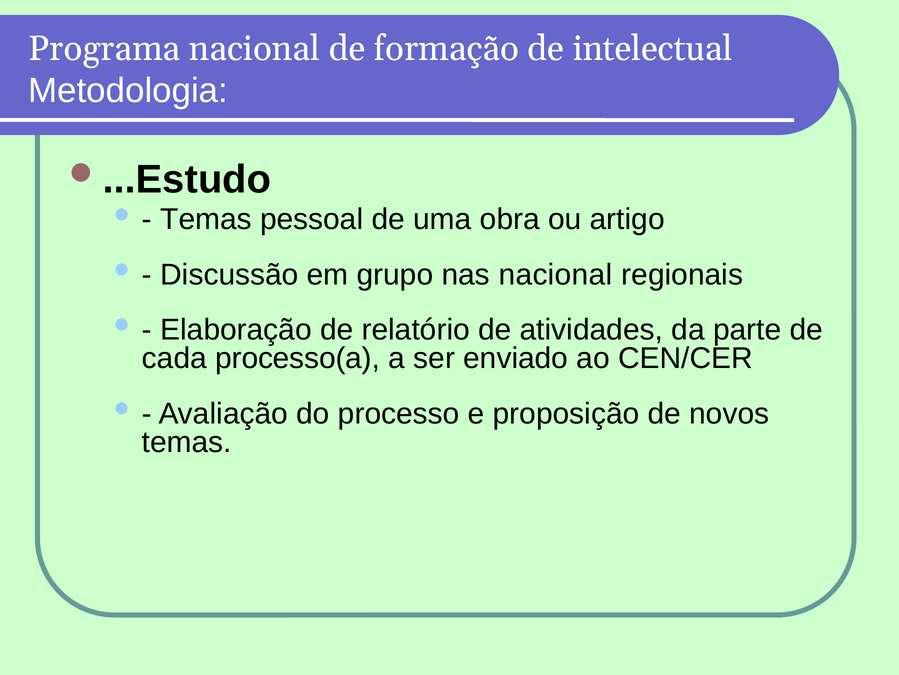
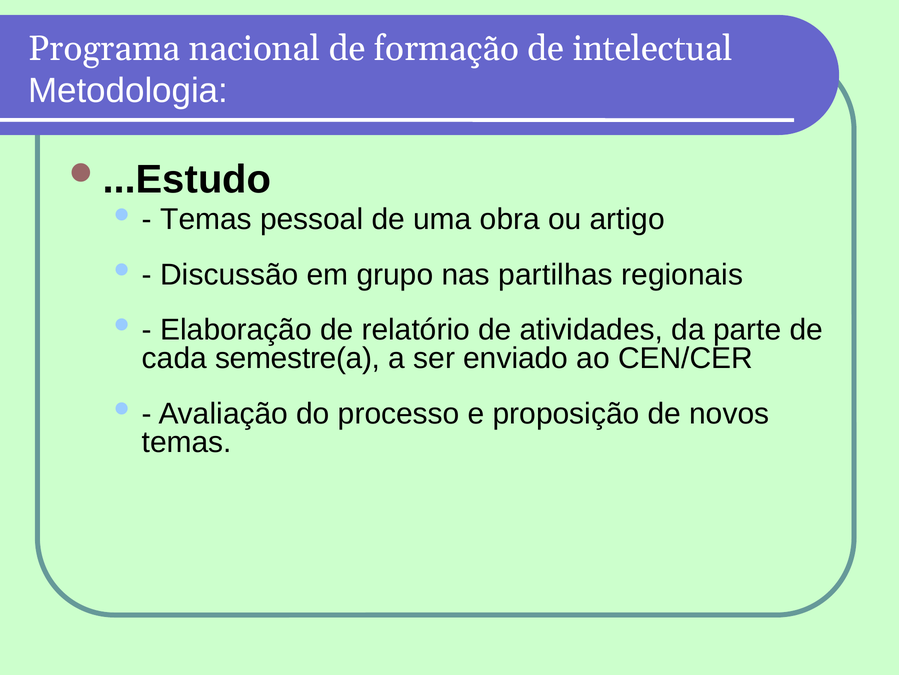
nas nacional: nacional -> partilhas (556, 274)
processo(a: processo(a -> semestre(a (298, 358)
